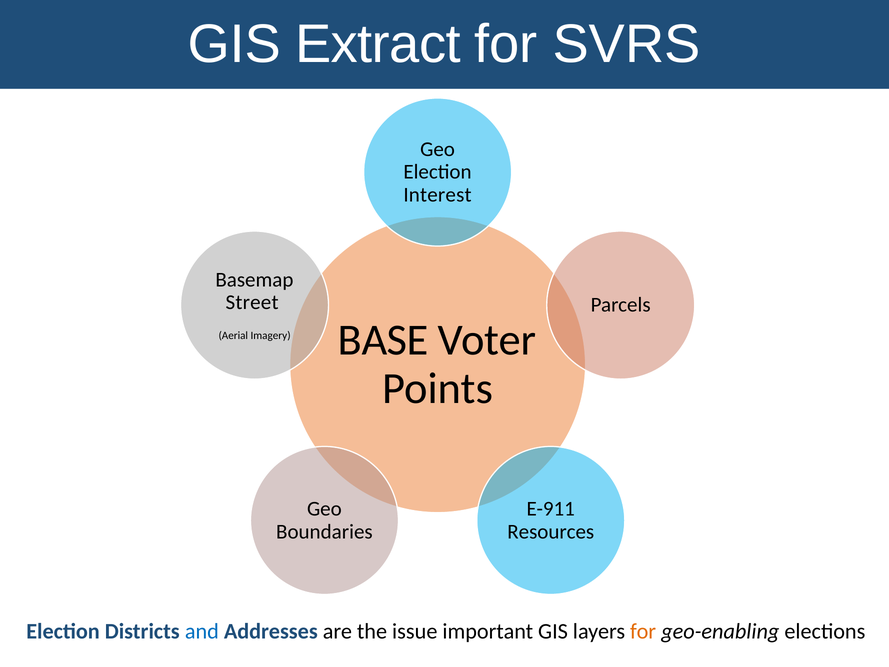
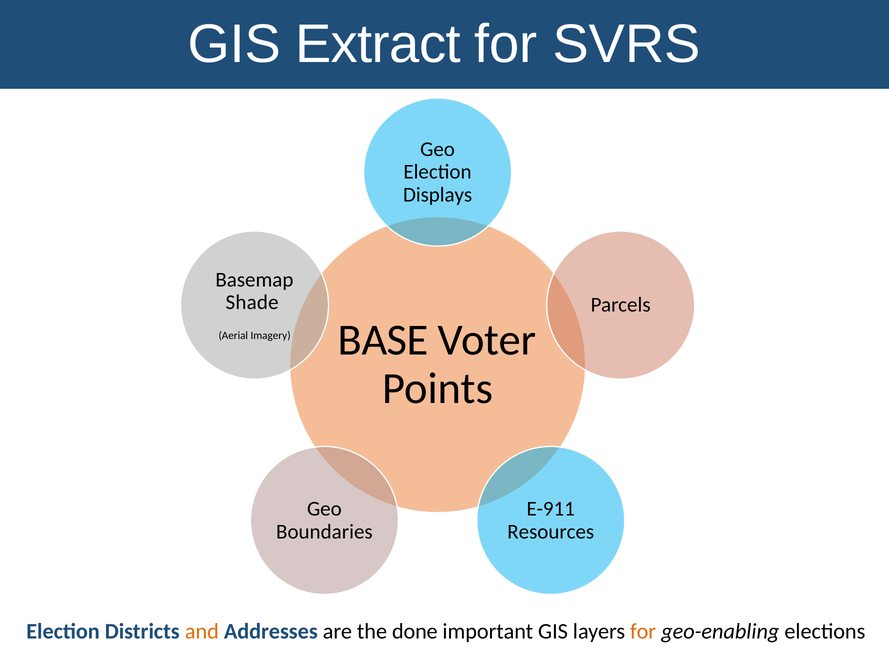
Interest: Interest -> Displays (438, 195)
Street: Street -> Shade (252, 302)
and colour: blue -> orange (202, 631)
issue: issue -> done (415, 631)
